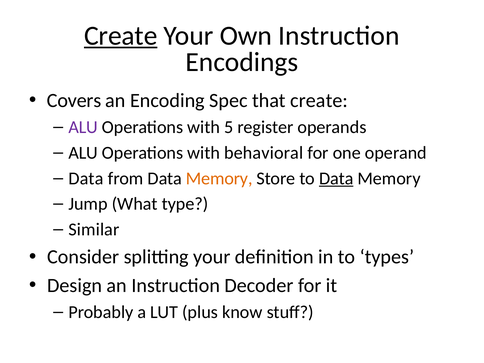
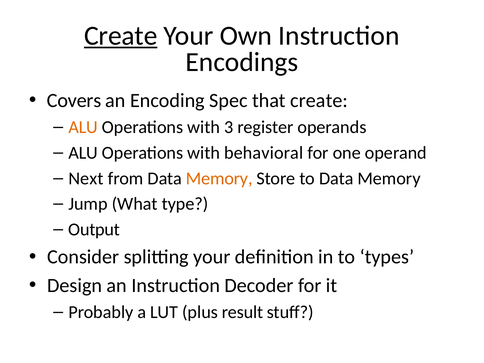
ALU colour: purple -> orange (83, 127)
5: 5 -> 3 (229, 127)
Data: Data -> Next (86, 178)
Data underline: present -> none (336, 178)
Similar: Similar -> Output (94, 230)
know: know -> result (242, 312)
